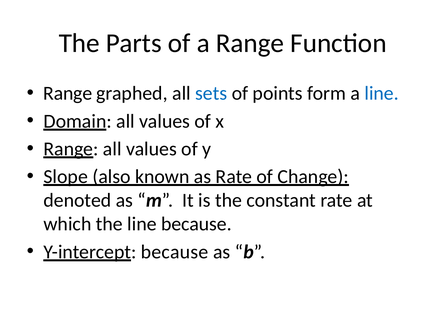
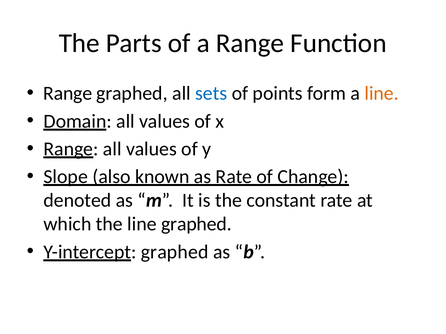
line colour: blue -> orange (382, 94)
line because: because -> graphed (197, 224)
Y-intercept because: because -> graphed (175, 252)
